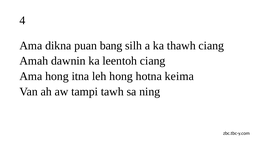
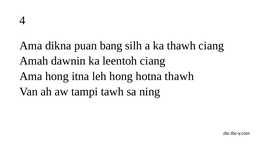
hotna keima: keima -> thawh (179, 76)
